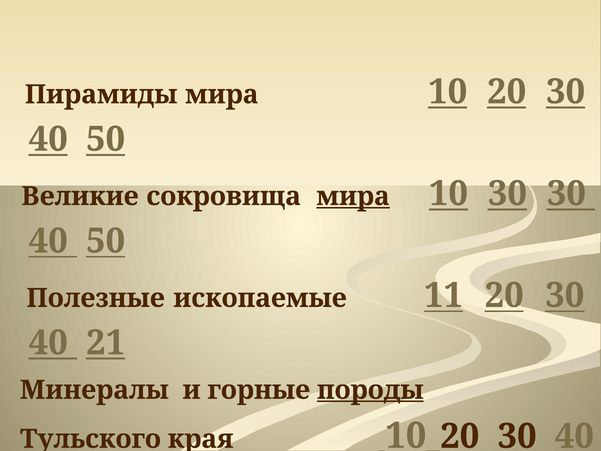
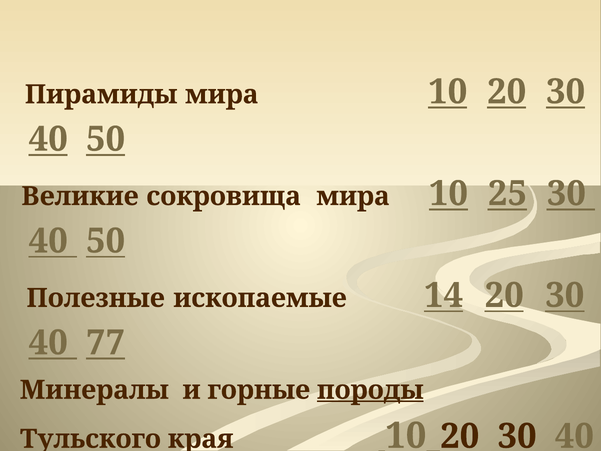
мира underline: present -> none (353, 196)
10 30: 30 -> 25 (507, 193)
11: 11 -> 14 (444, 295)
21: 21 -> 77 (106, 343)
